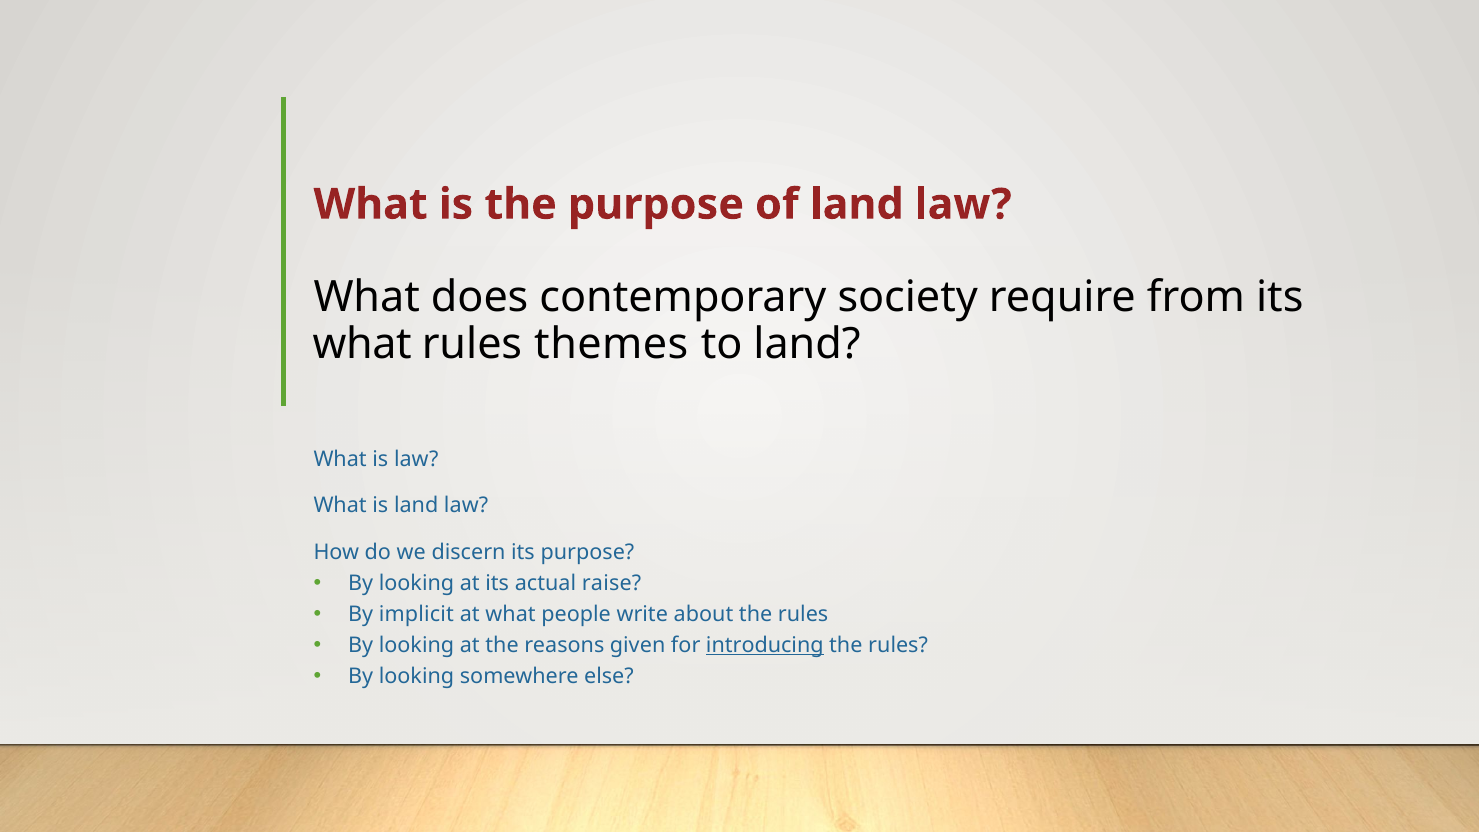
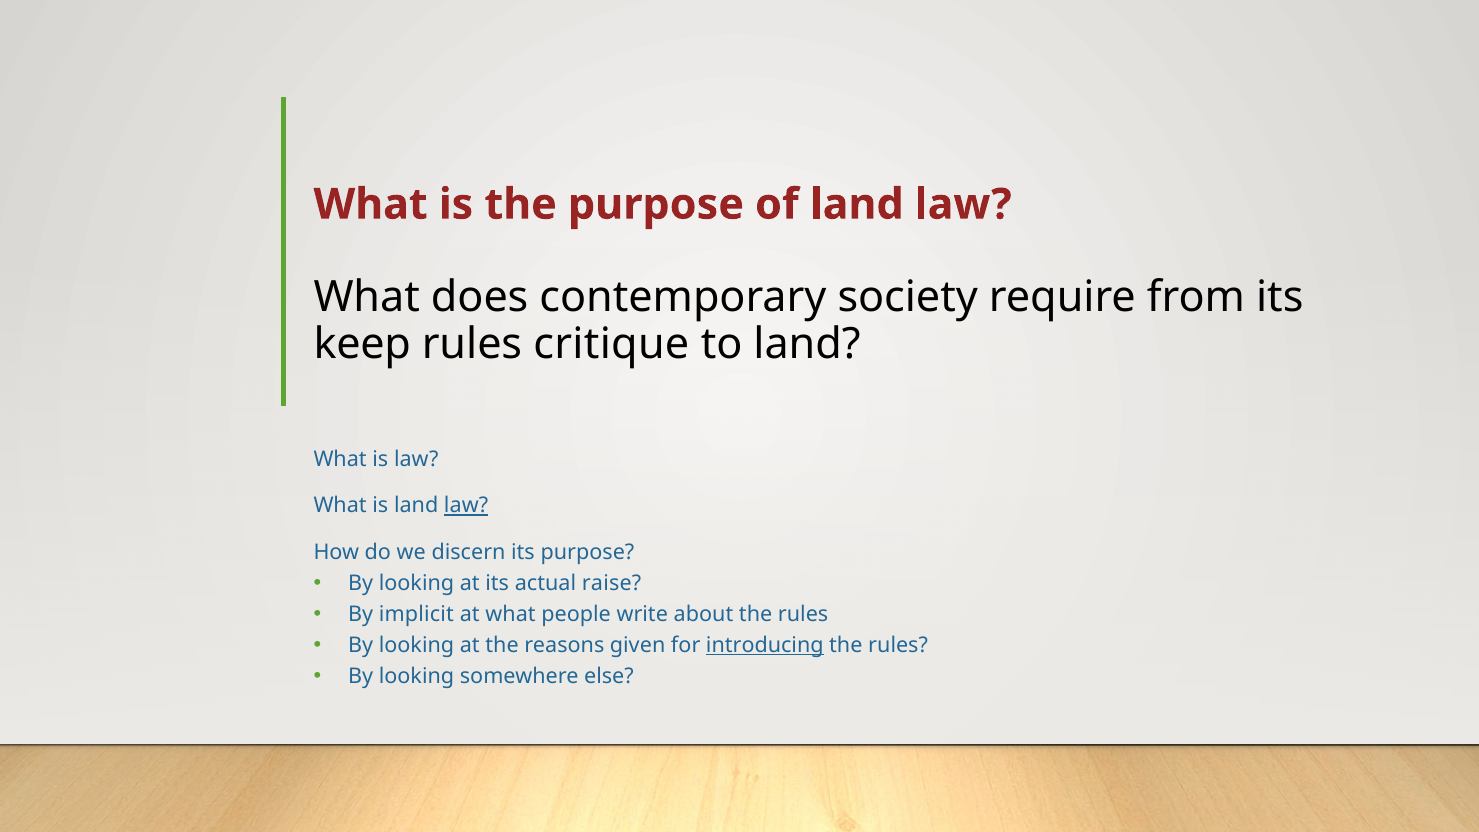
what: what -> keep (362, 344)
themes: themes -> critique (611, 344)
law underline: none -> present (466, 506)
